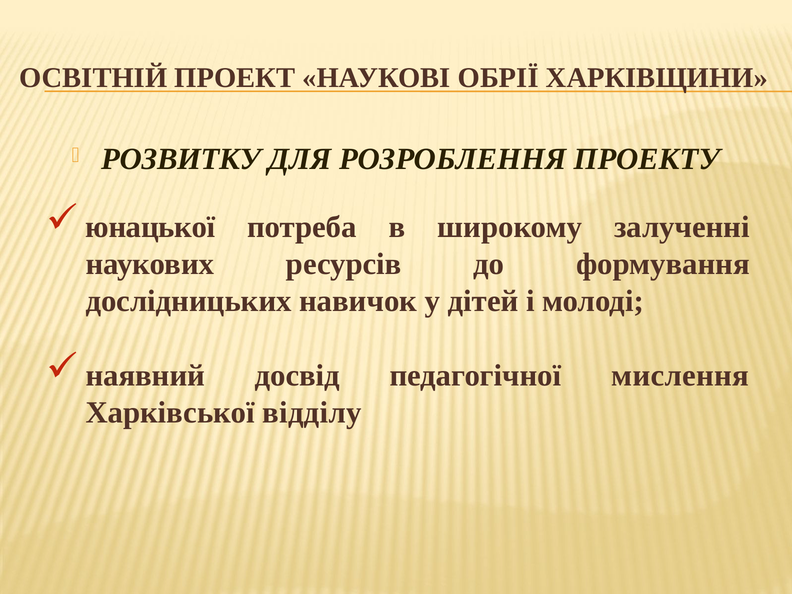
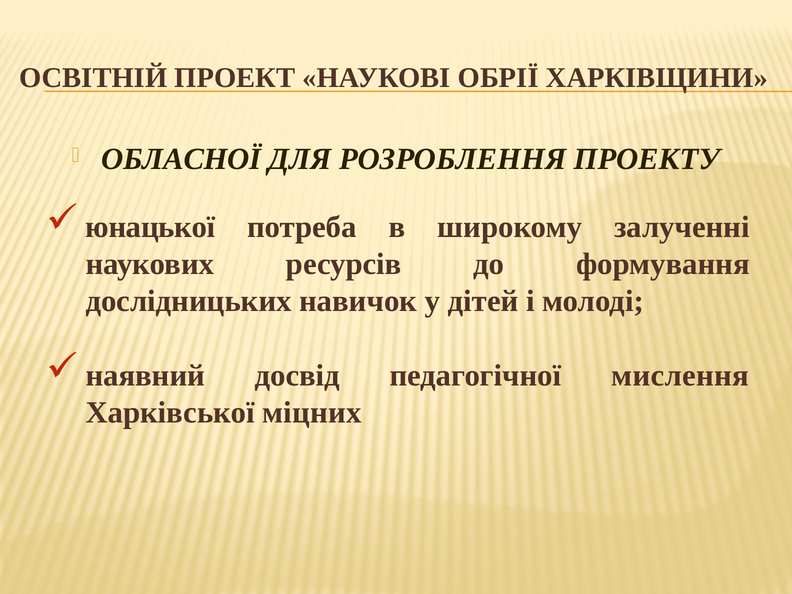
РОЗВИТКУ: РОЗВИТКУ -> ОБЛАСНОЇ (181, 159)
відділу: відділу -> міцних (312, 412)
